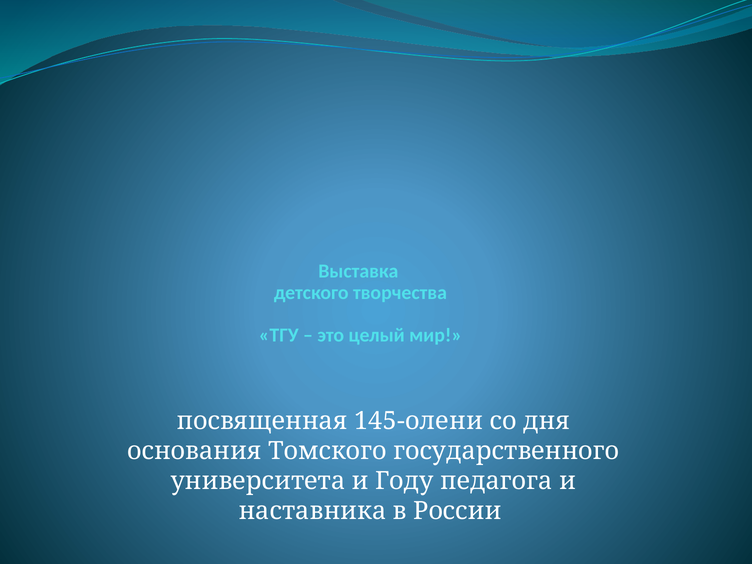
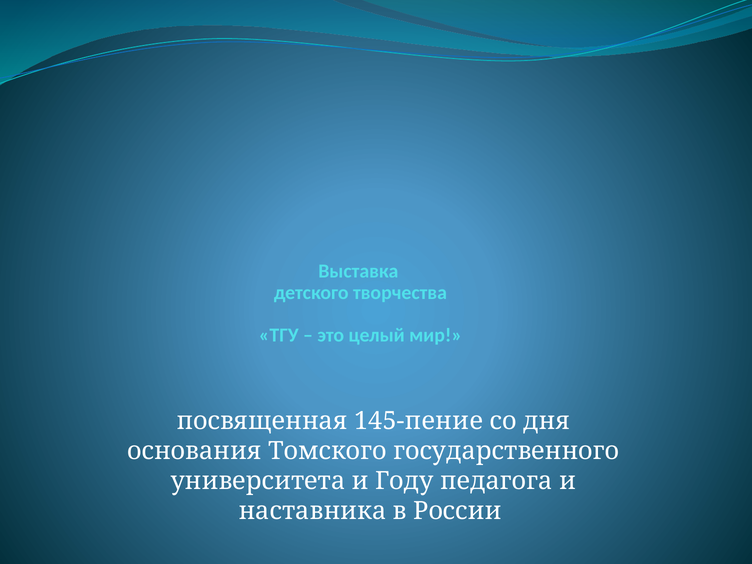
145-олени: 145-олени -> 145-пение (419, 421)
